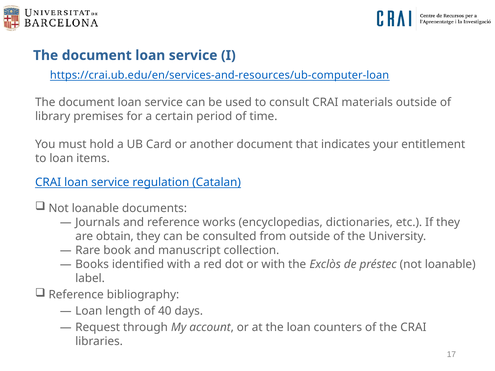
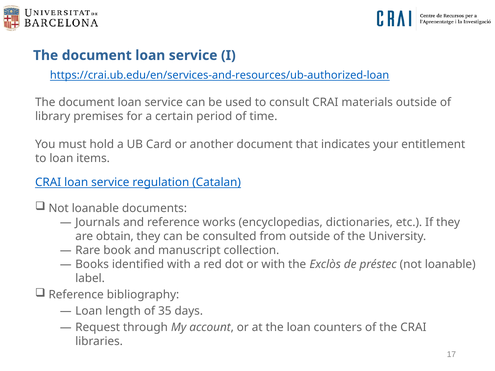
https://crai.ub.edu/en/services-and-resources/ub-computer-loan: https://crai.ub.edu/en/services-and-resources/ub-computer-loan -> https://crai.ub.edu/en/services-and-resources/ub-authorized-loan (220, 75)
40: 40 -> 35 (165, 311)
